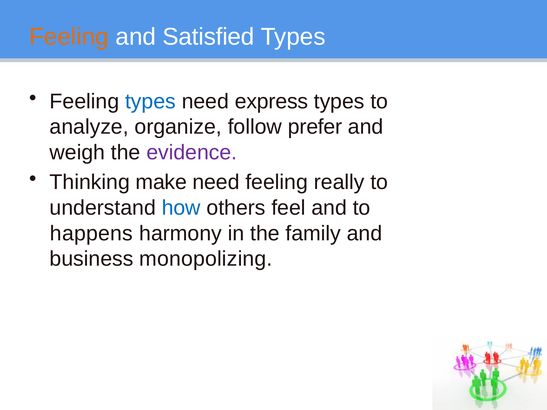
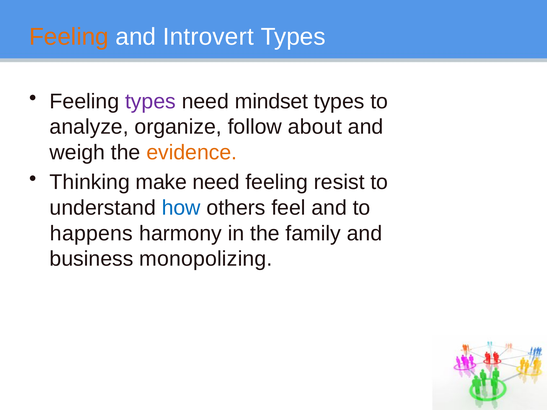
Satisfied: Satisfied -> Introvert (208, 37)
types colour: blue -> purple (150, 101)
express: express -> mindset (271, 101)
prefer: prefer -> about (315, 127)
evidence colour: purple -> orange (192, 153)
really: really -> resist (339, 182)
